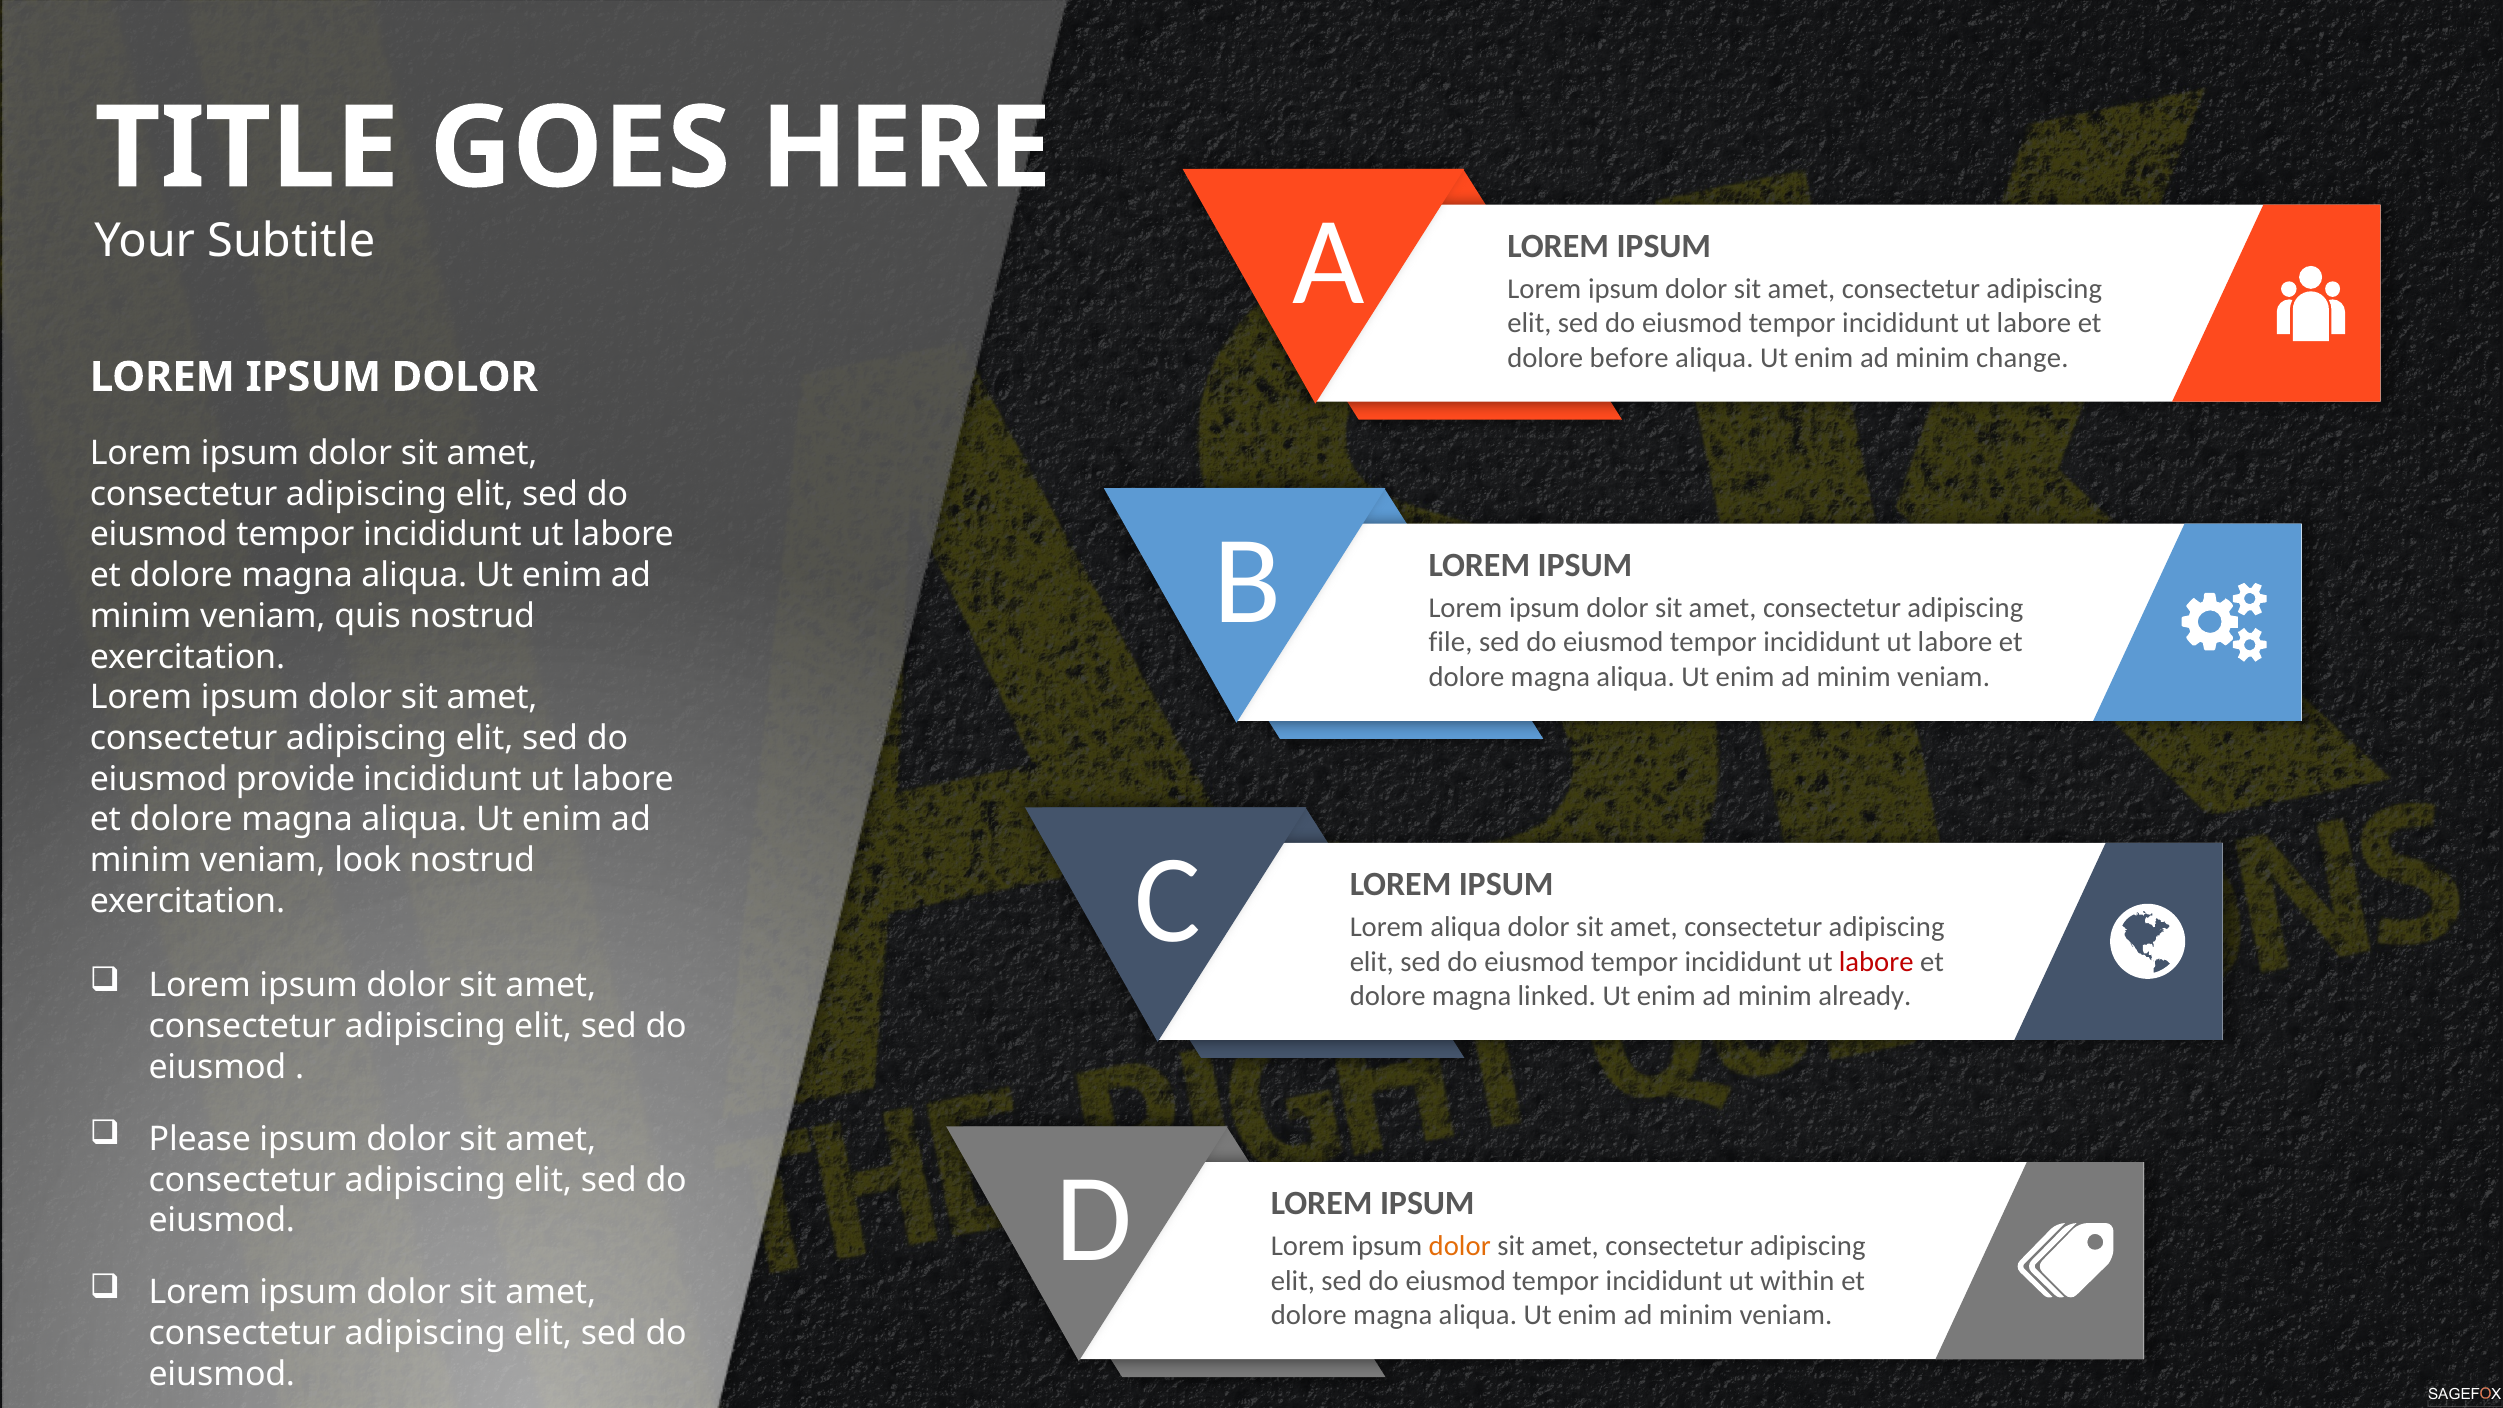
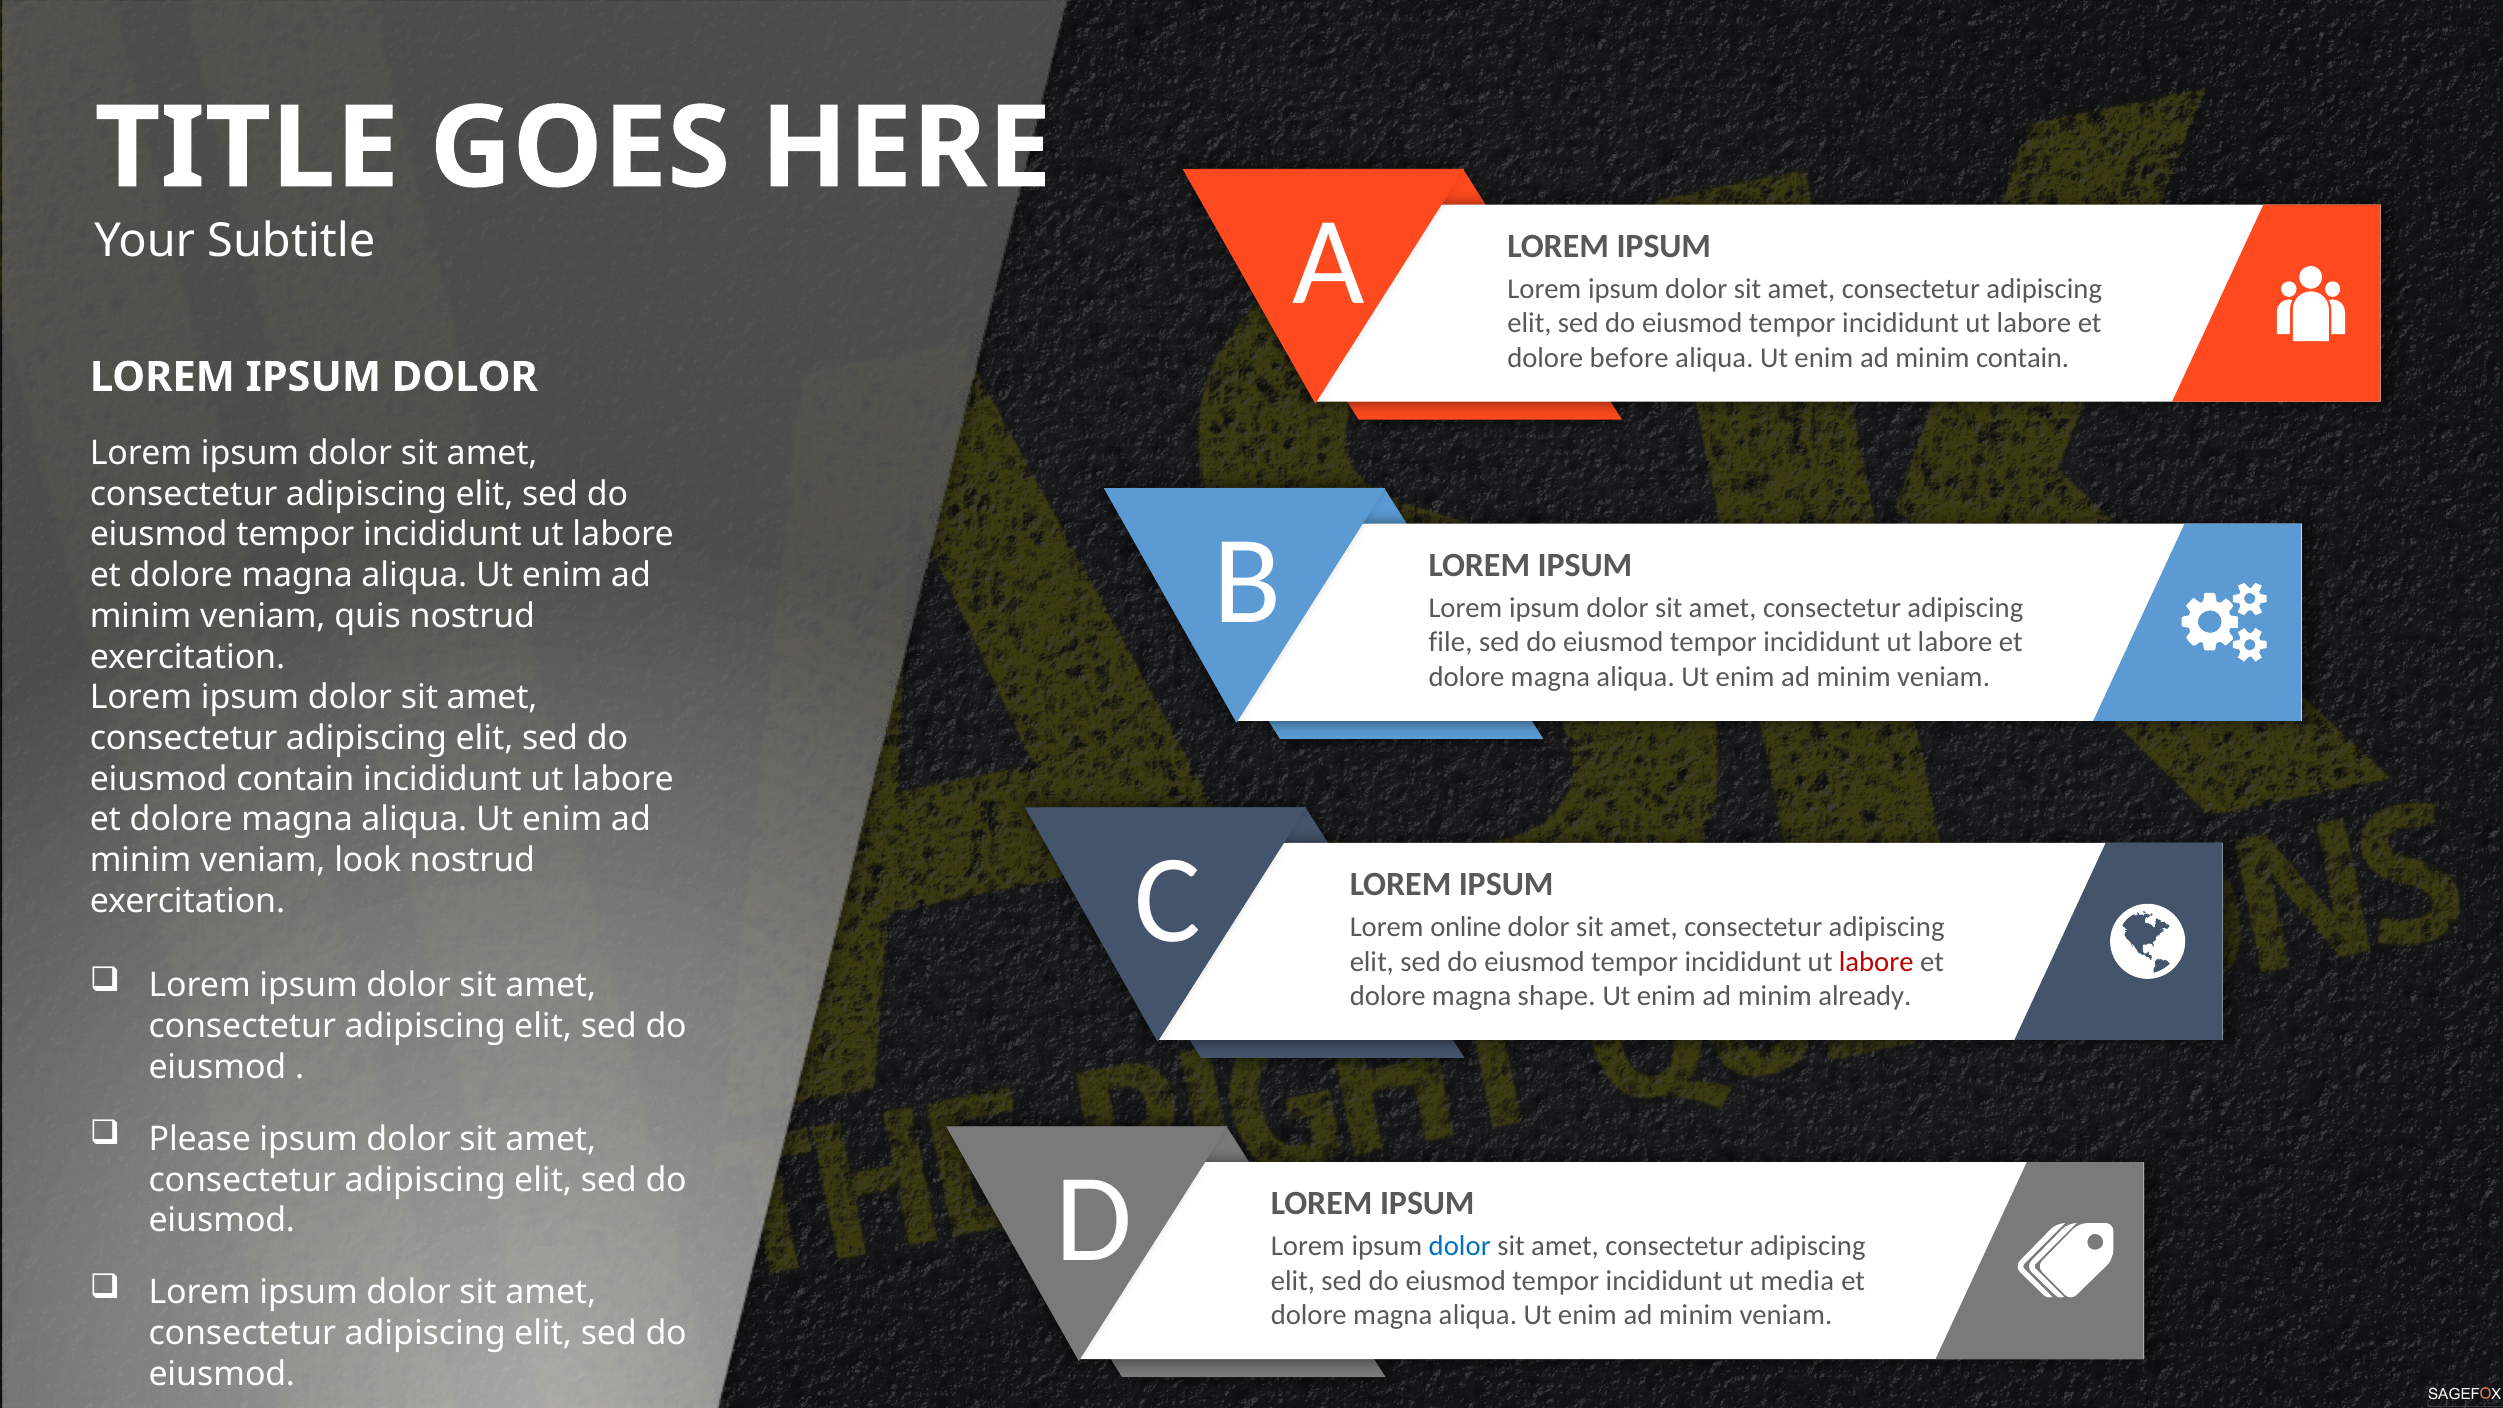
minim change: change -> contain (2023, 358)
eiusmod provide: provide -> contain (295, 779)
Lorem aliqua: aliqua -> online (1466, 927)
linked: linked -> shape (1557, 996)
dolor colour: orange -> blue (1460, 1246)
within: within -> media (1797, 1281)
